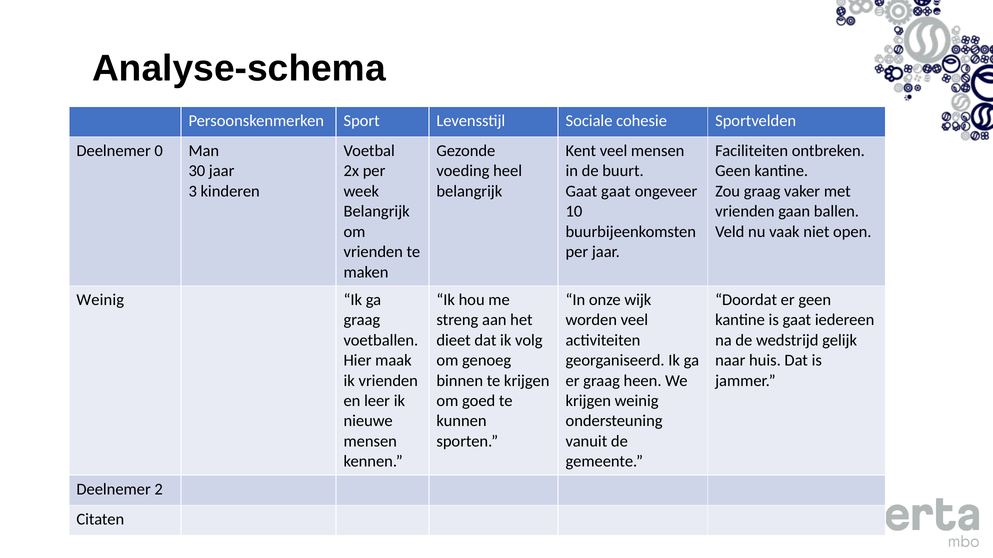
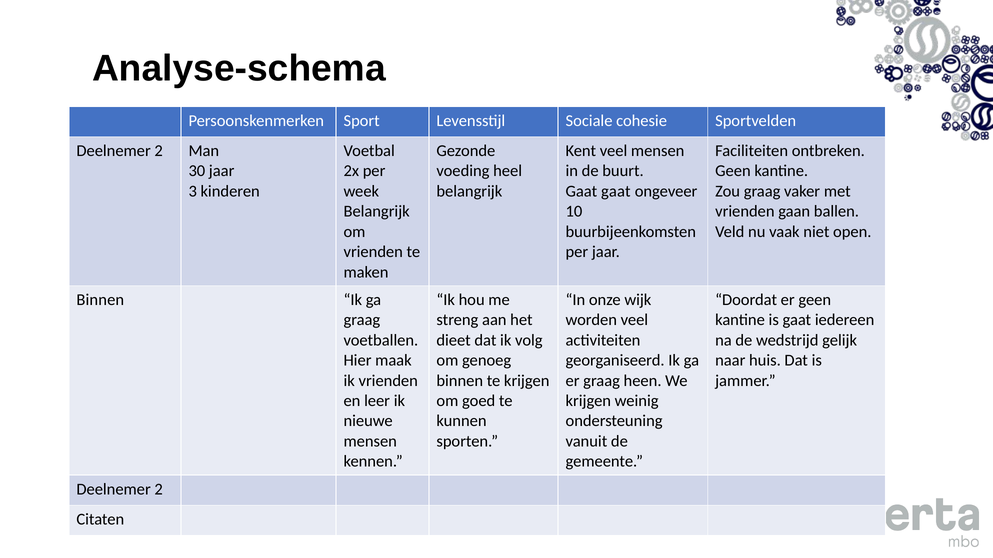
0: 0 -> 2 (159, 151)
Weinig: Weinig -> Binnen (100, 300)
